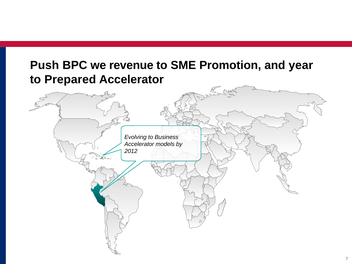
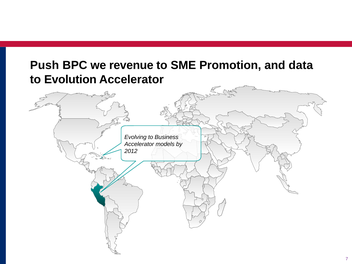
year: year -> data (301, 65)
Prepared: Prepared -> Evolution (70, 79)
